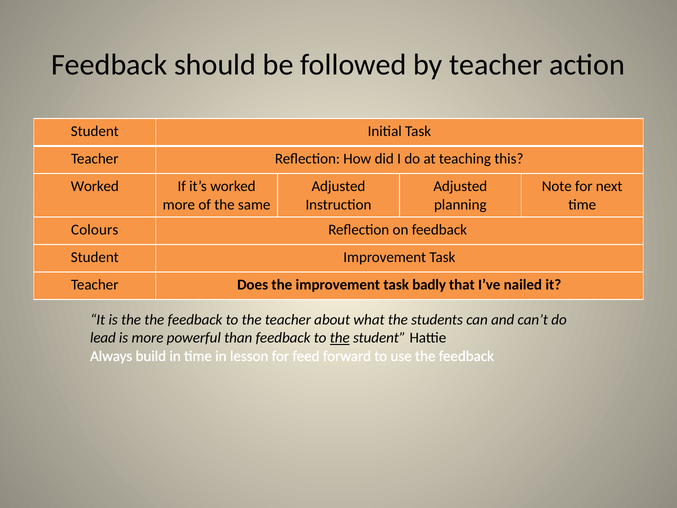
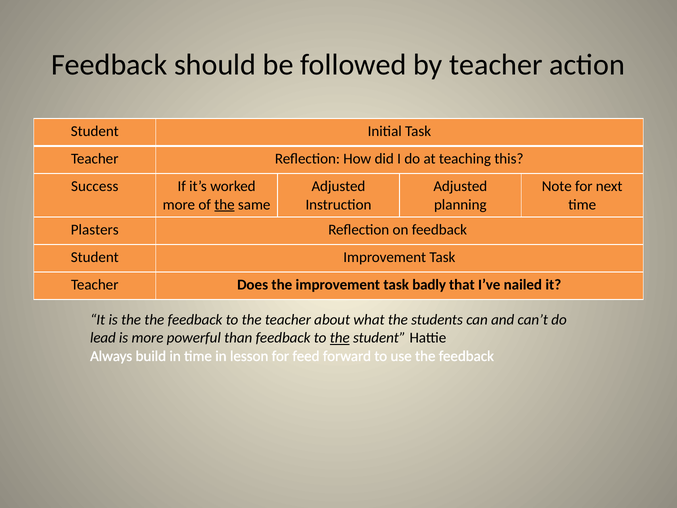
Worked: Worked -> Success (95, 186)
the underline: none -> present (224, 205)
Colours: Colours -> Plasters (95, 230)
